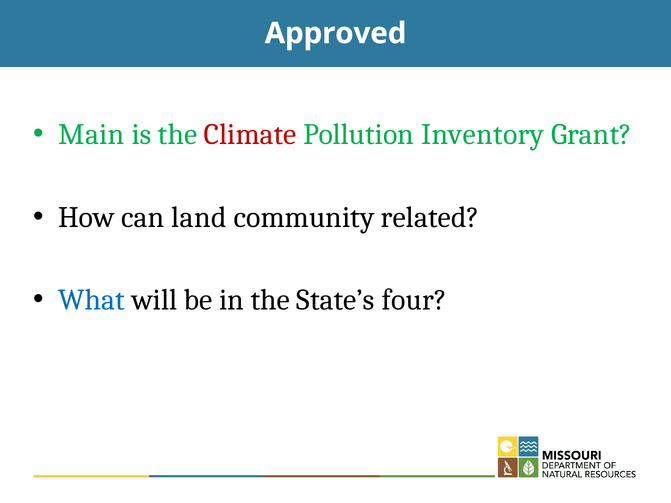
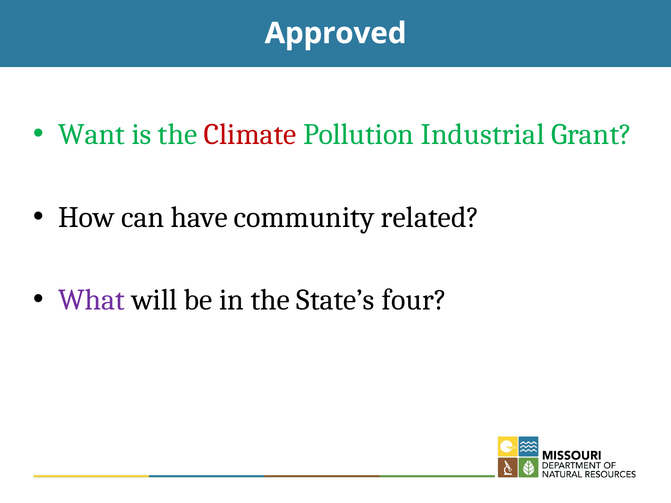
Main: Main -> Want (92, 135)
Inventory: Inventory -> Industrial (483, 135)
land: land -> have (199, 217)
What colour: blue -> purple (92, 300)
